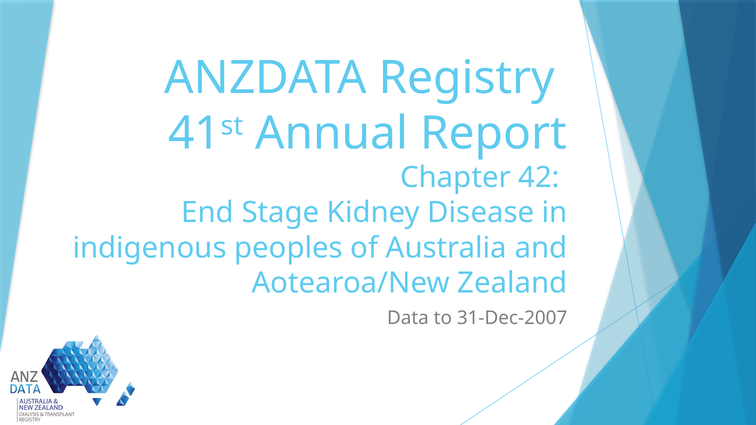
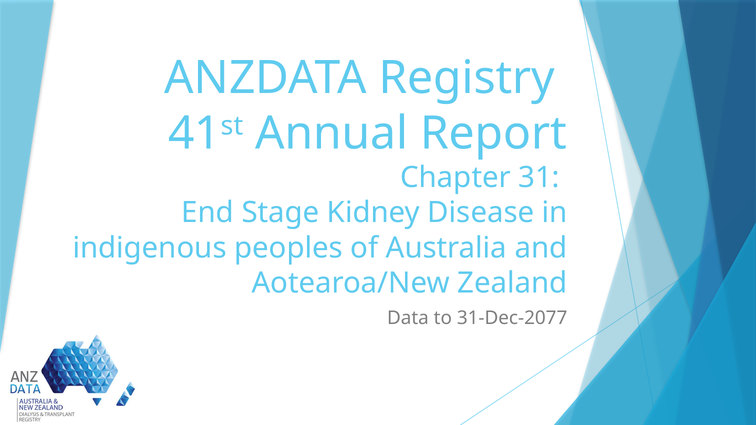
42: 42 -> 31 (539, 178)
31-Dec-2007: 31-Dec-2007 -> 31-Dec-2077 (512, 318)
